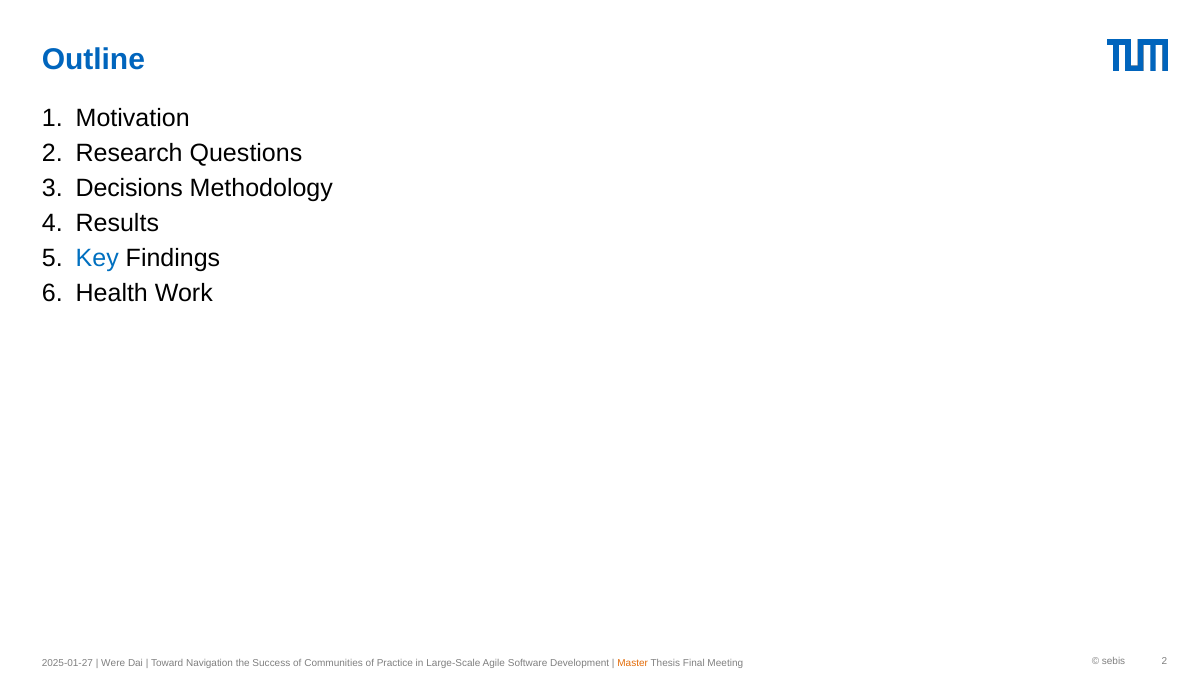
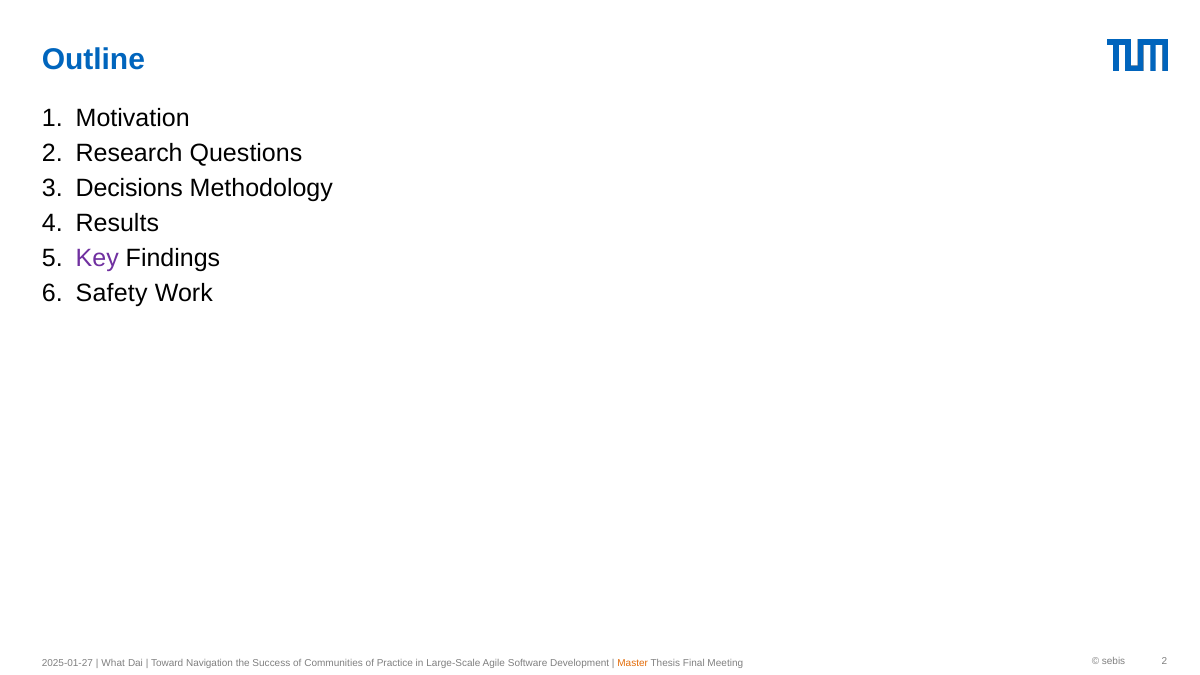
Key colour: blue -> purple (97, 258)
Health: Health -> Safety (112, 293)
Were: Were -> What (113, 663)
